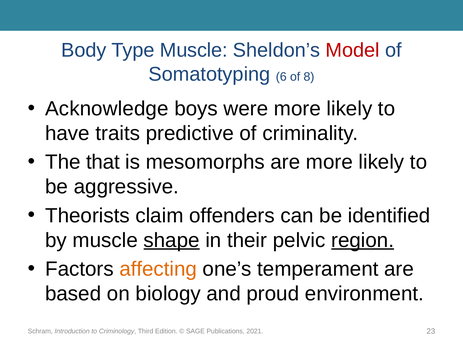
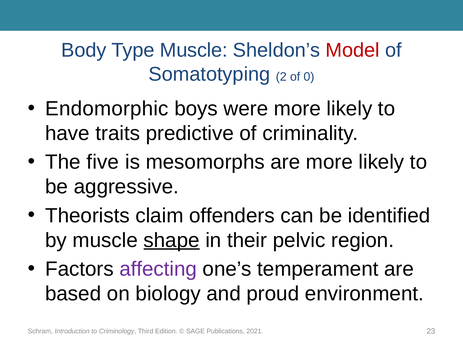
6: 6 -> 2 (281, 77)
8: 8 -> 0 (309, 77)
Acknowledge: Acknowledge -> Endomorphic (107, 109)
that: that -> five (103, 162)
region underline: present -> none (363, 240)
affecting colour: orange -> purple (158, 269)
